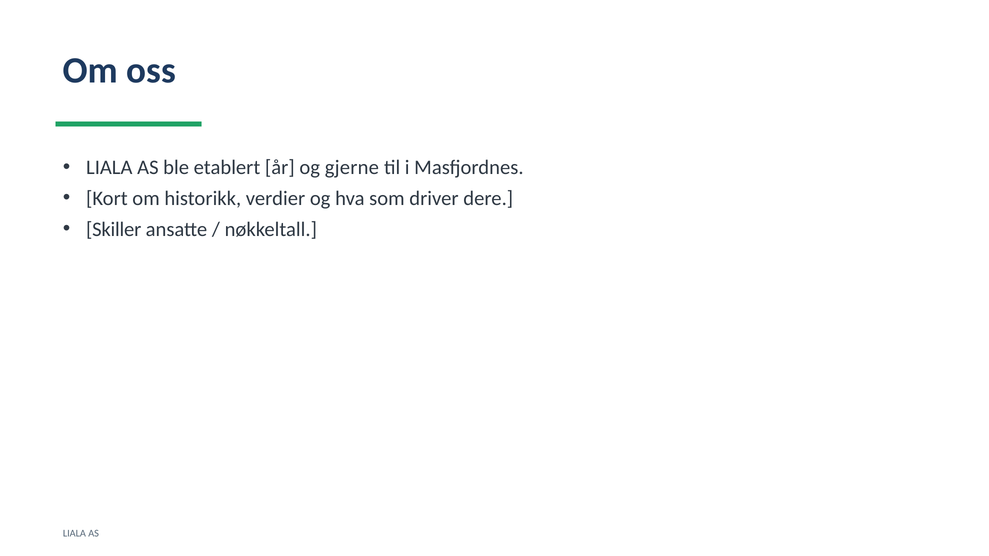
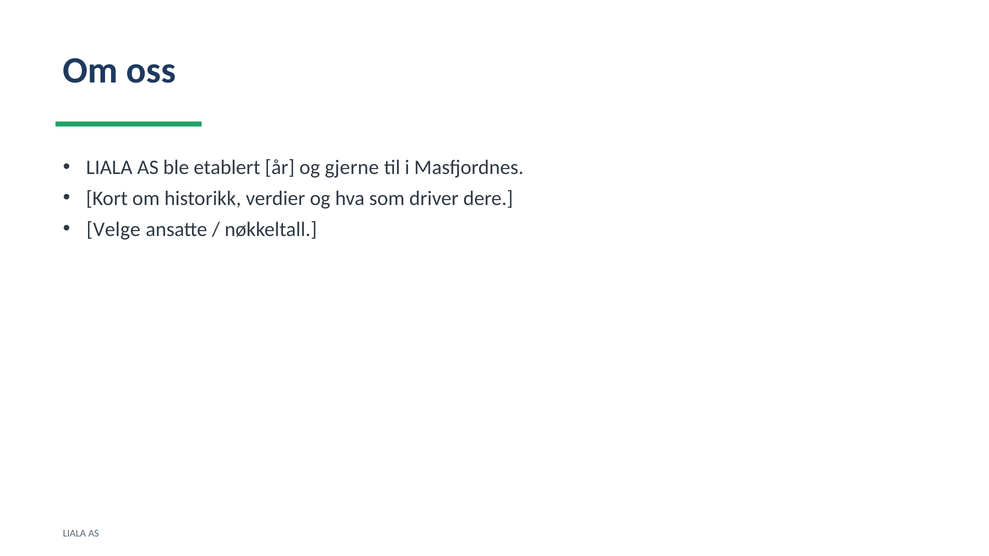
Skiller: Skiller -> Velge (113, 229)
